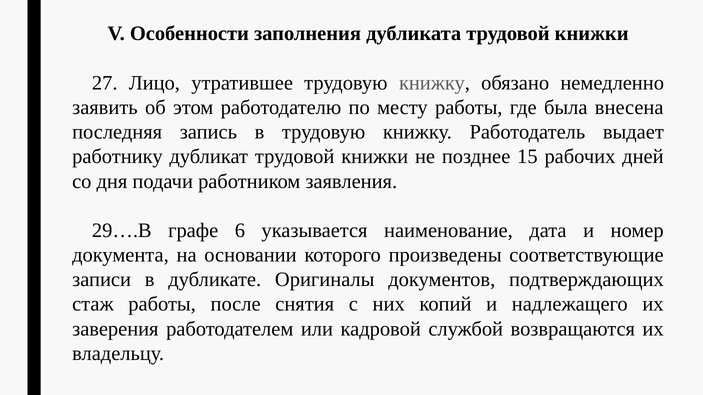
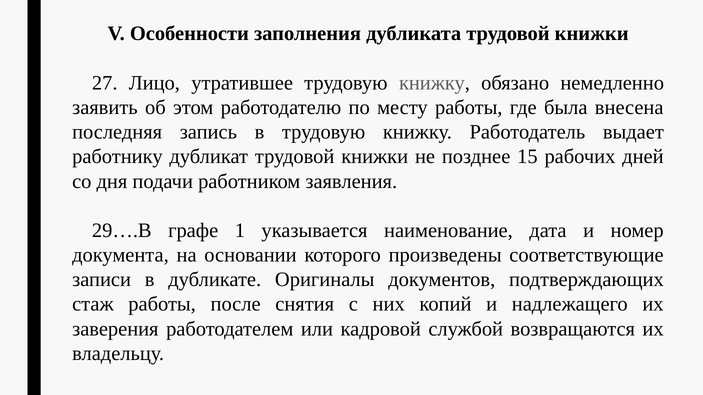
6: 6 -> 1 (240, 231)
